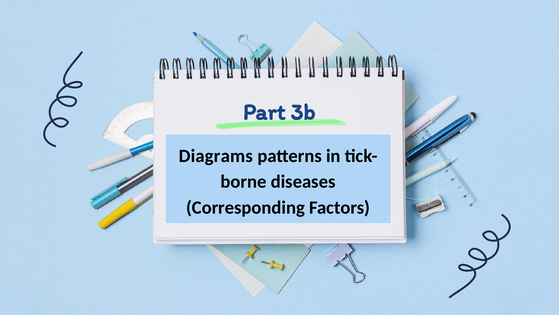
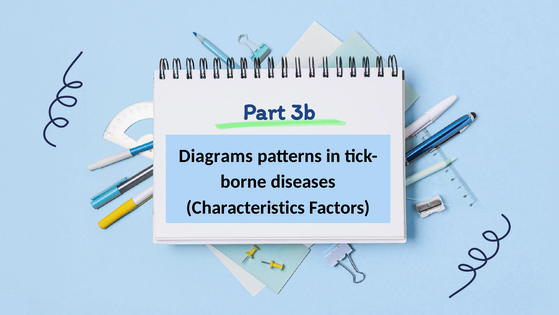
Corresponding: Corresponding -> Characteristics (246, 207)
